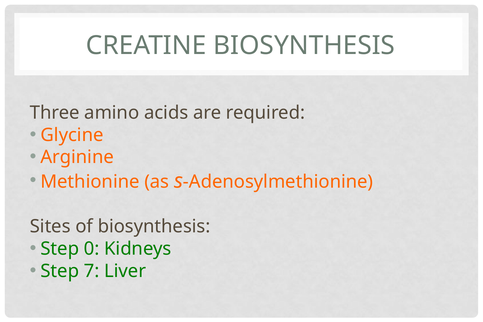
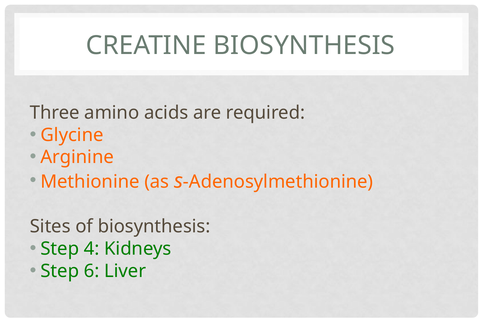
0: 0 -> 4 (92, 249)
7: 7 -> 6 (92, 271)
